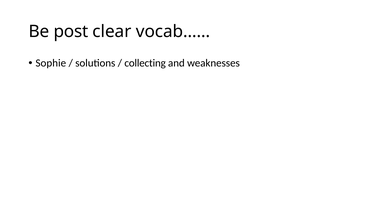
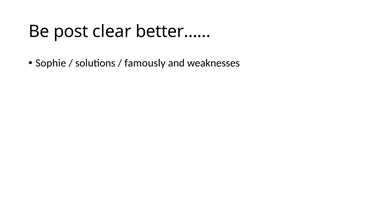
vocab……: vocab…… -> better…… (173, 31)
collecting: collecting -> famously (145, 63)
